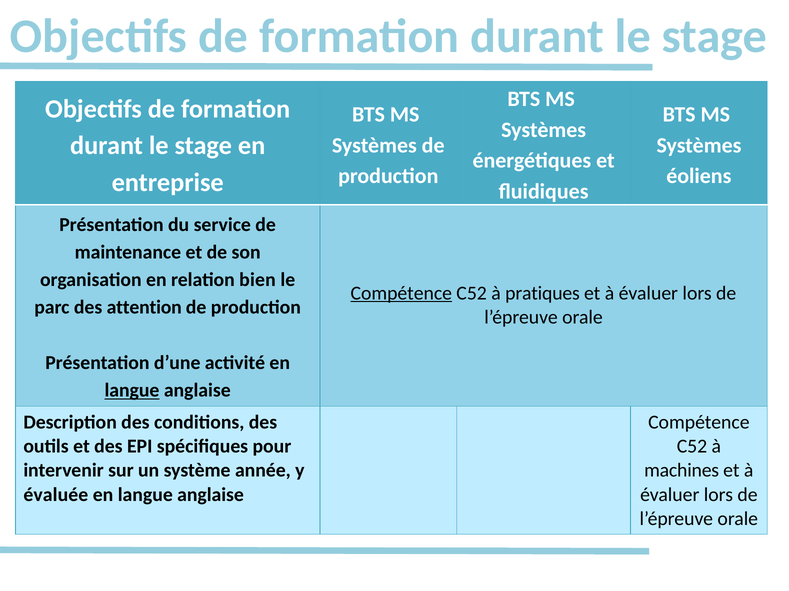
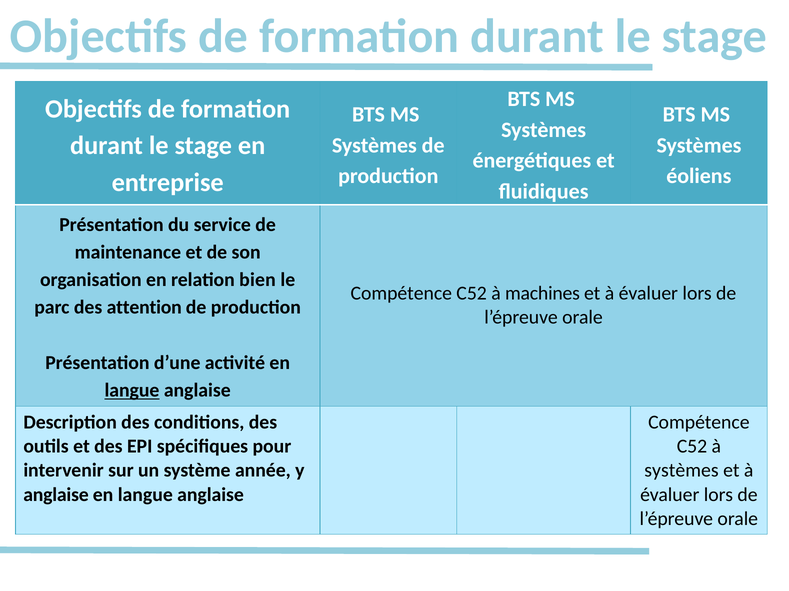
Compétence underline: present -> none (401, 293)
pratiques: pratiques -> machines (543, 293)
machines: machines -> systèmes (682, 471)
évaluée: évaluée -> anglaise (56, 495)
